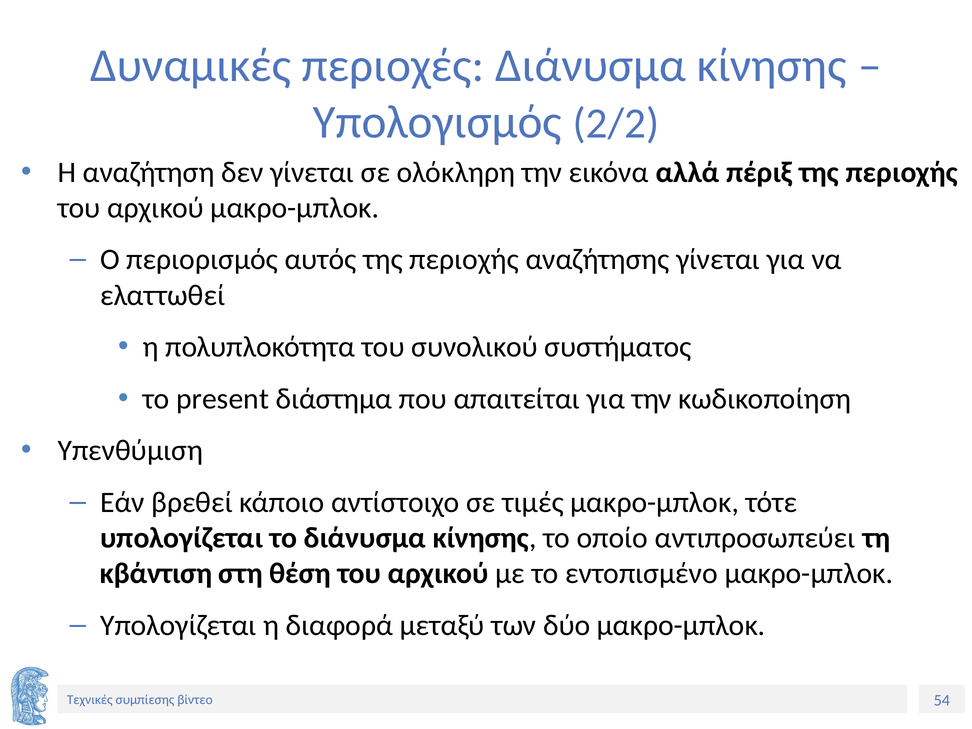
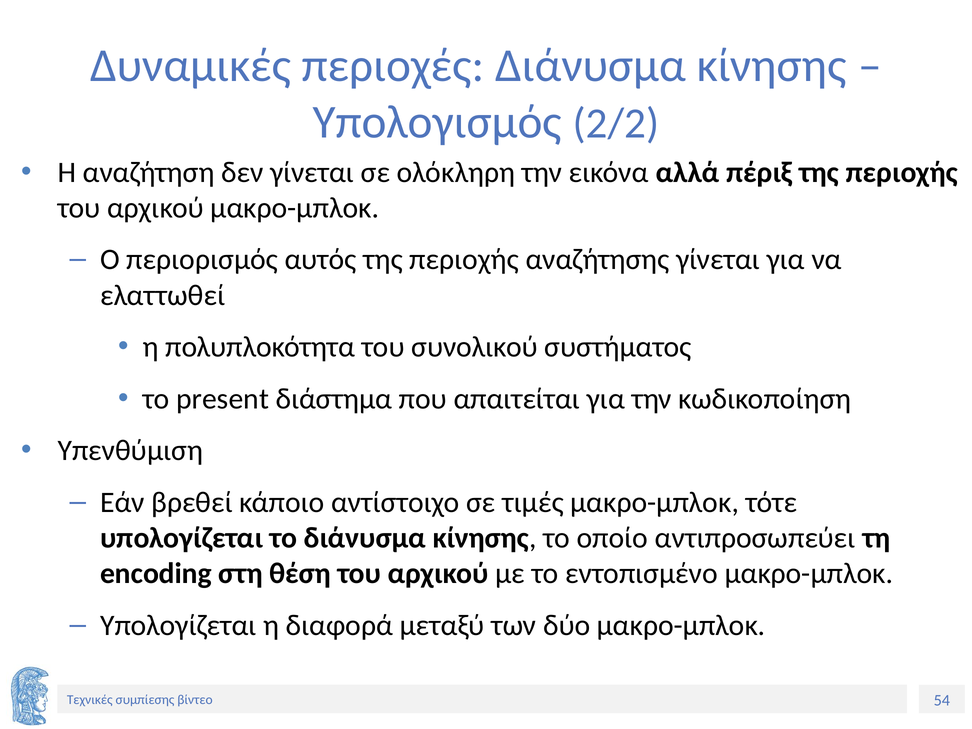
κβάντιση: κβάντιση -> encoding (156, 574)
